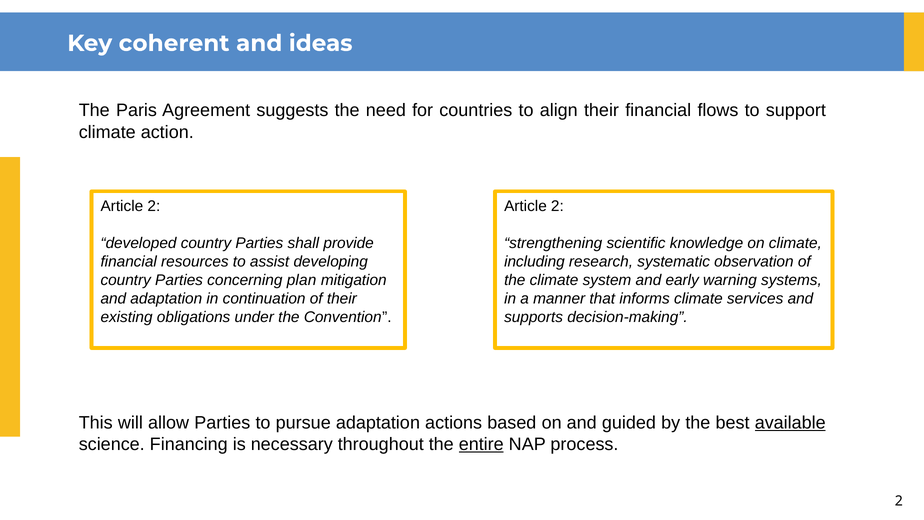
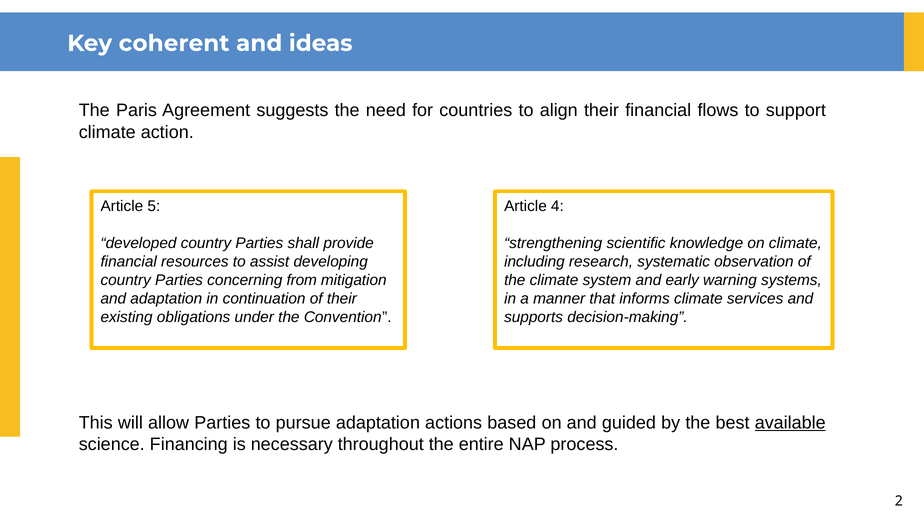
2: 2 -> 5 (154, 206)
2: 2 -> 4 (557, 206)
plan: plan -> from (302, 280)
entire underline: present -> none (481, 444)
